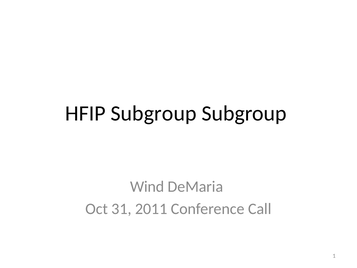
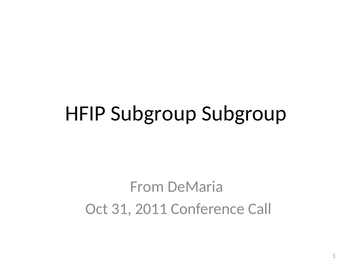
Wind: Wind -> From (147, 186)
